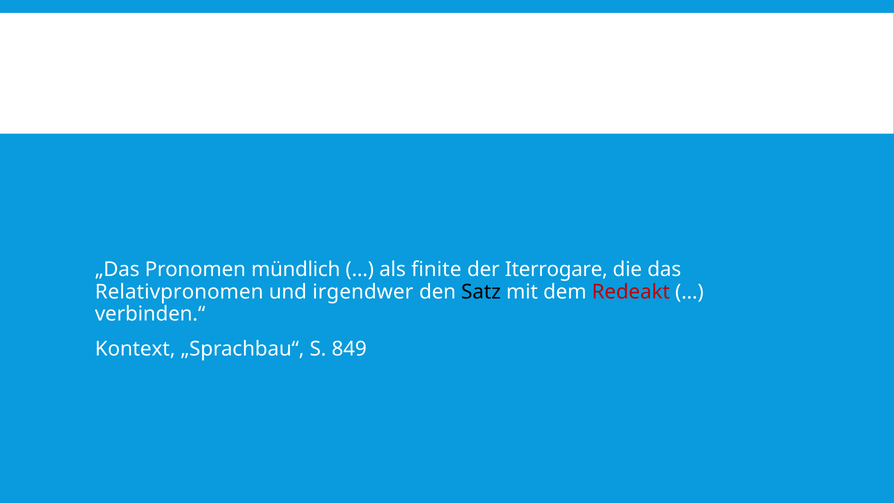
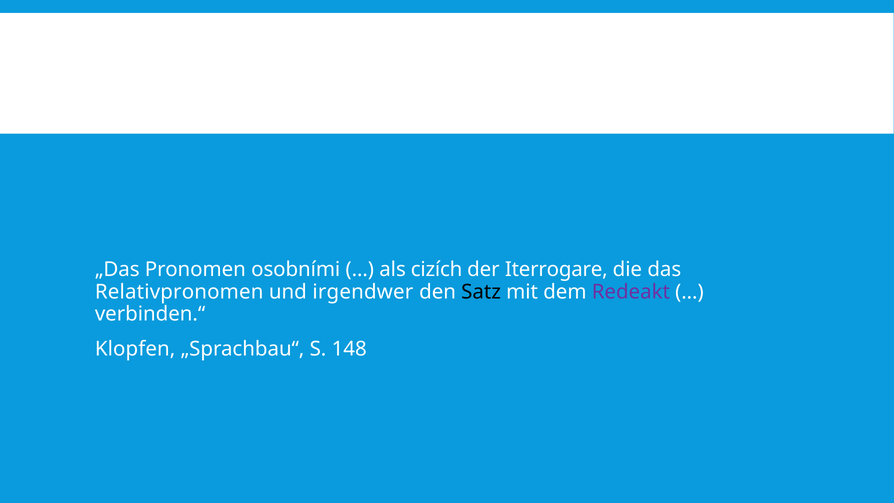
mündlich: mündlich -> osobními (296, 270)
finite: finite -> cizích (437, 270)
Redeakt colour: red -> purple (631, 292)
Kontext: Kontext -> Klopfen (135, 349)
849: 849 -> 148 (349, 349)
